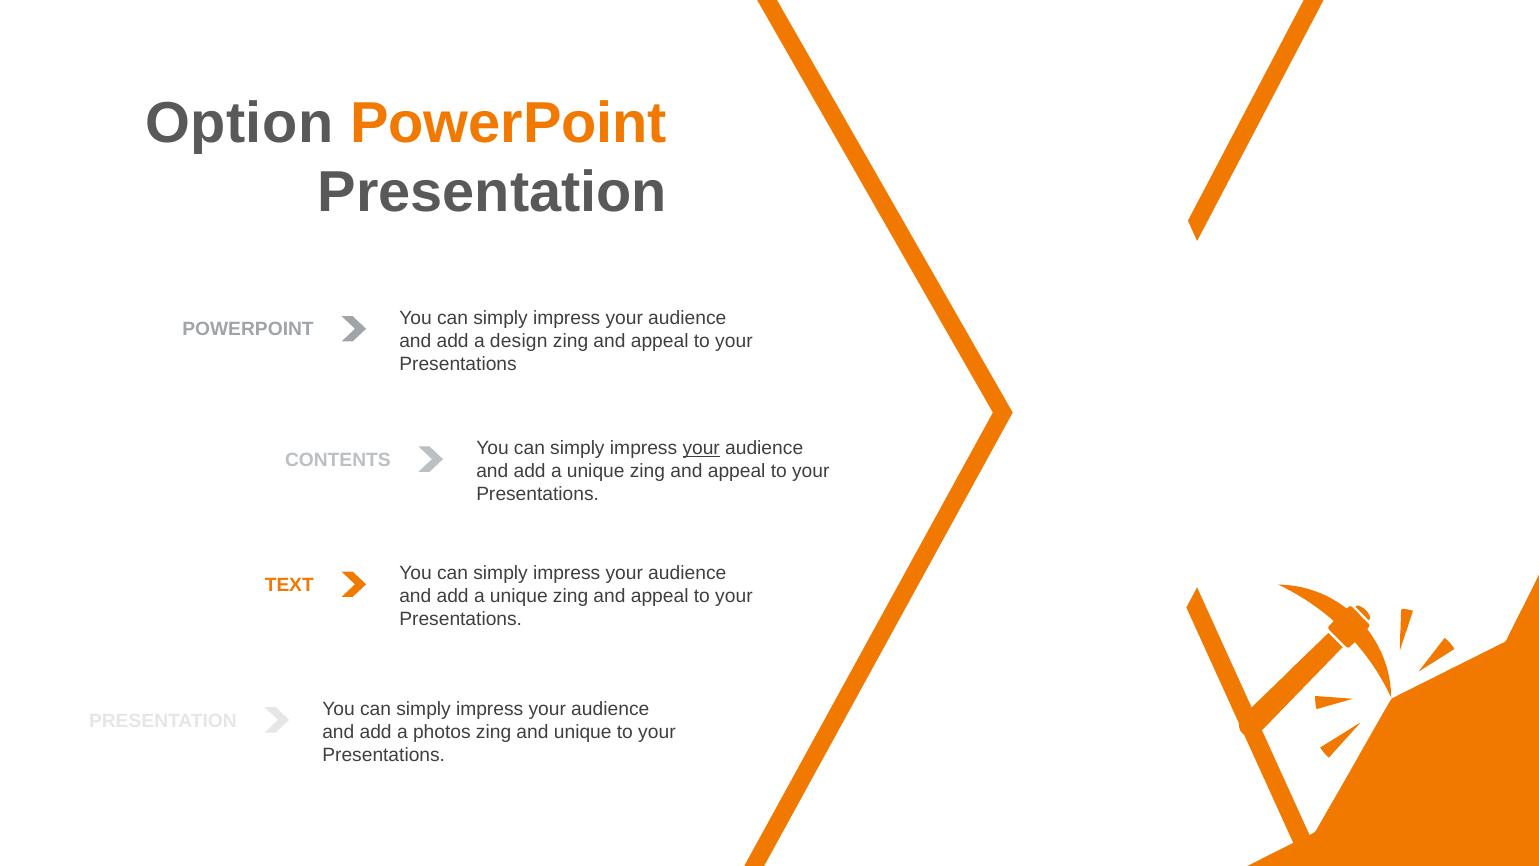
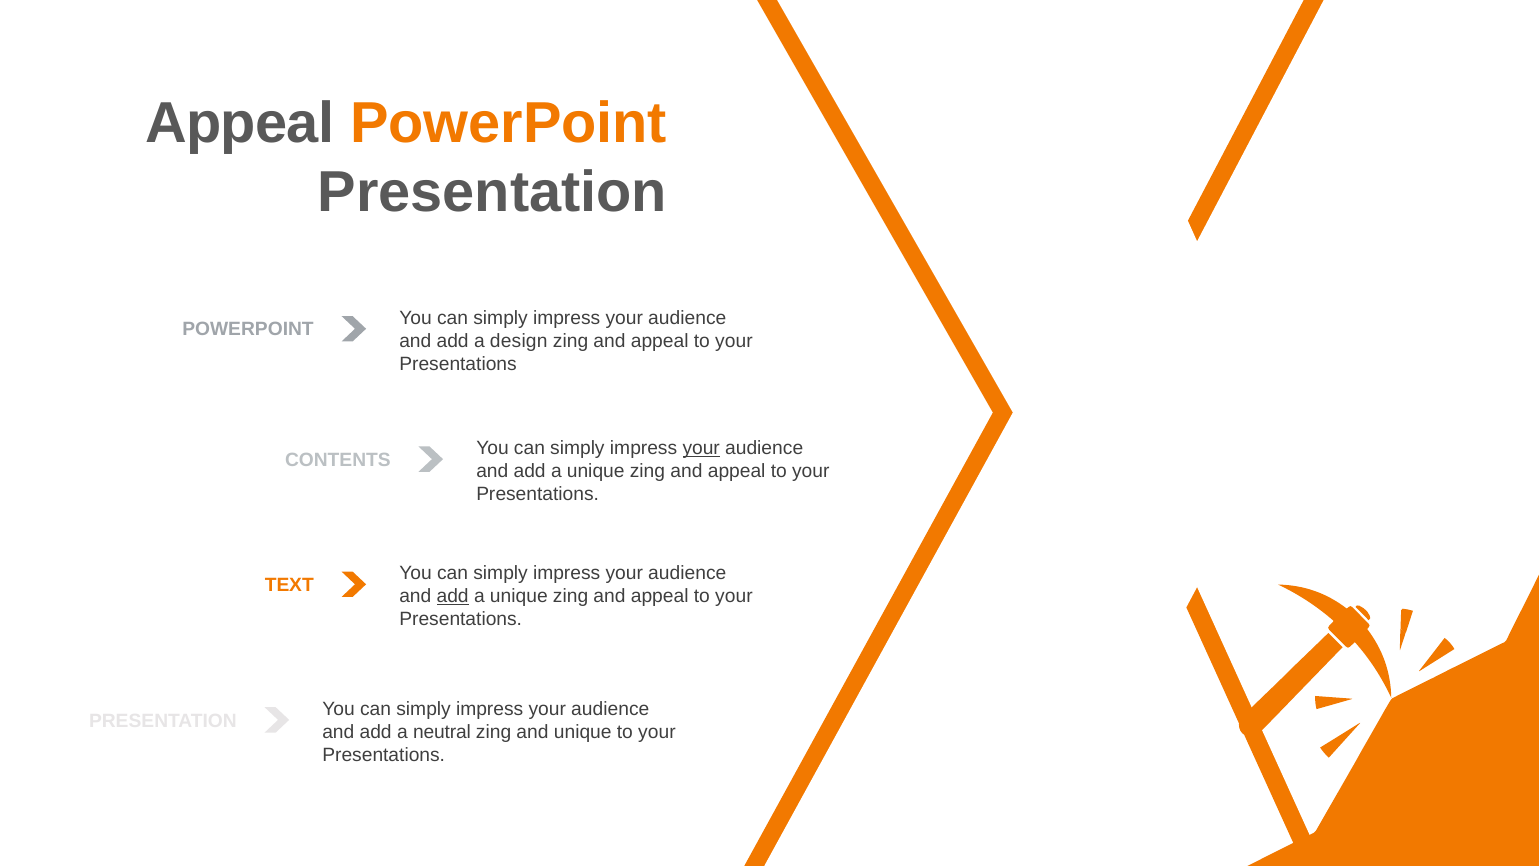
Option: Option -> Appeal (240, 123)
add underline: none -> present (453, 596)
photos: photos -> neutral (442, 732)
